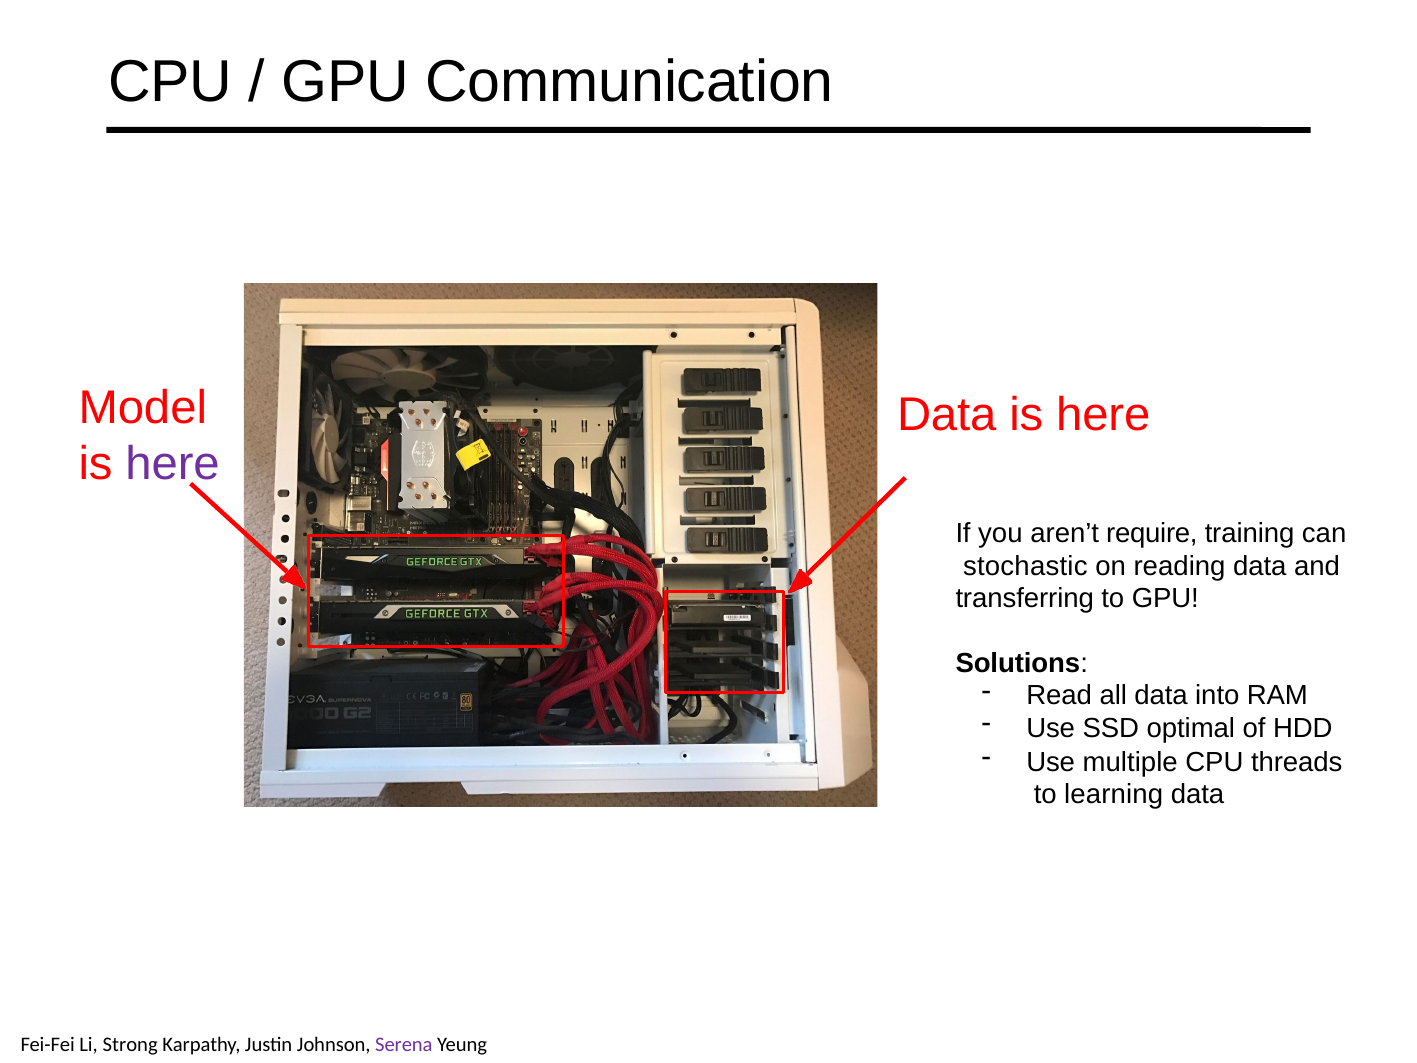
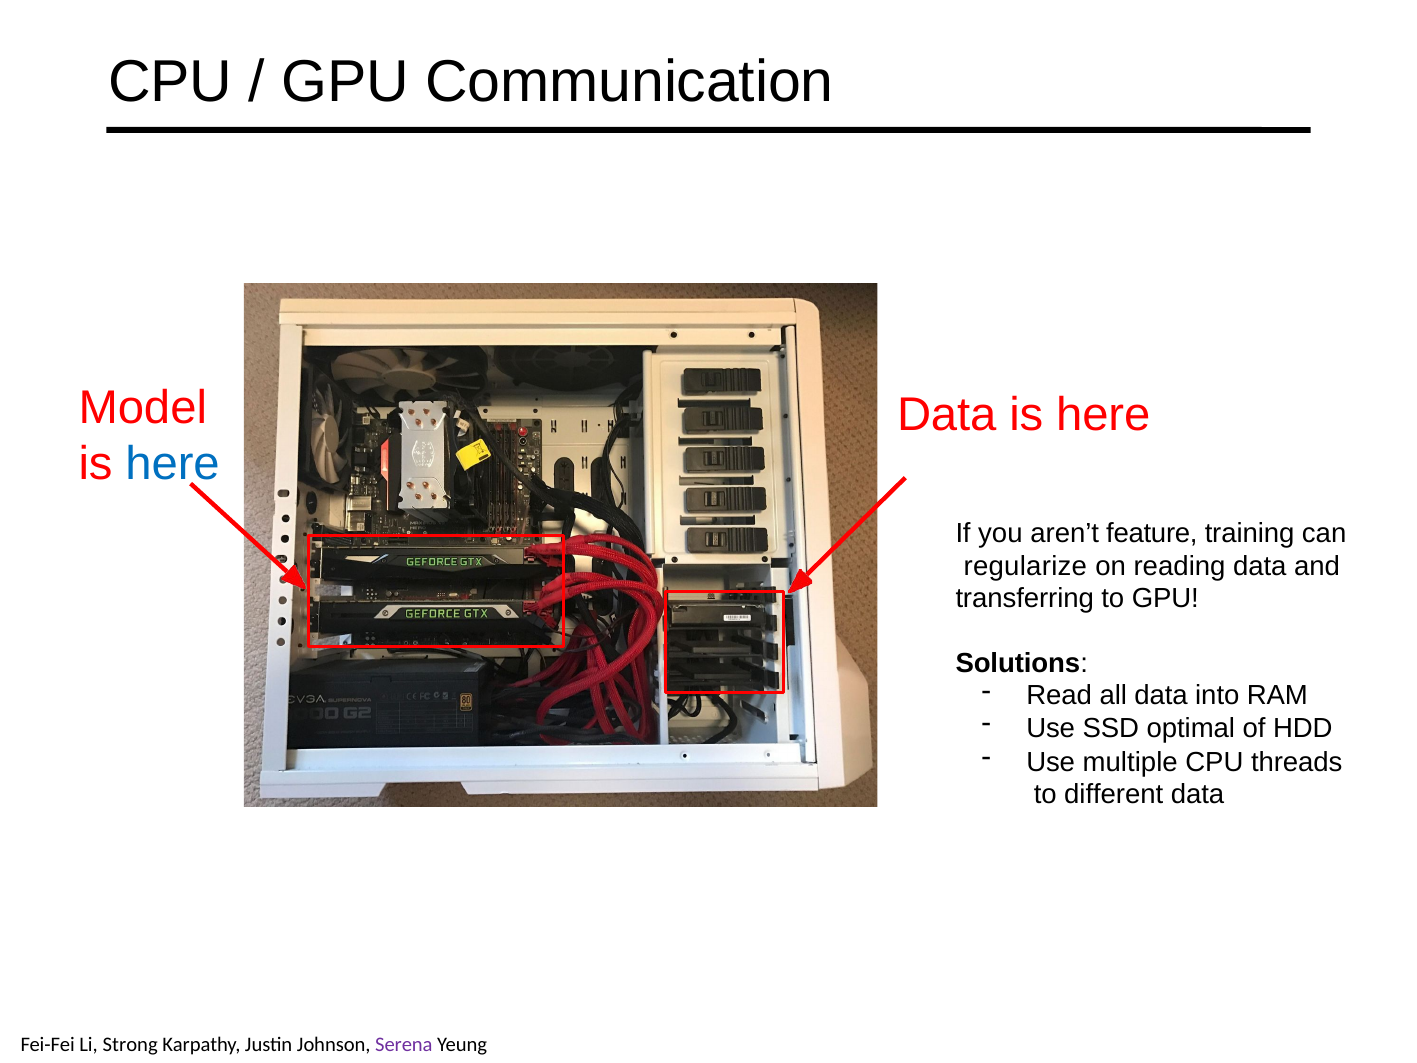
here colour: purple -> blue (173, 464)
require: require -> feature (1152, 533)
stochastic: stochastic -> regularize (1025, 566)
learning: learning -> different (1114, 794)
